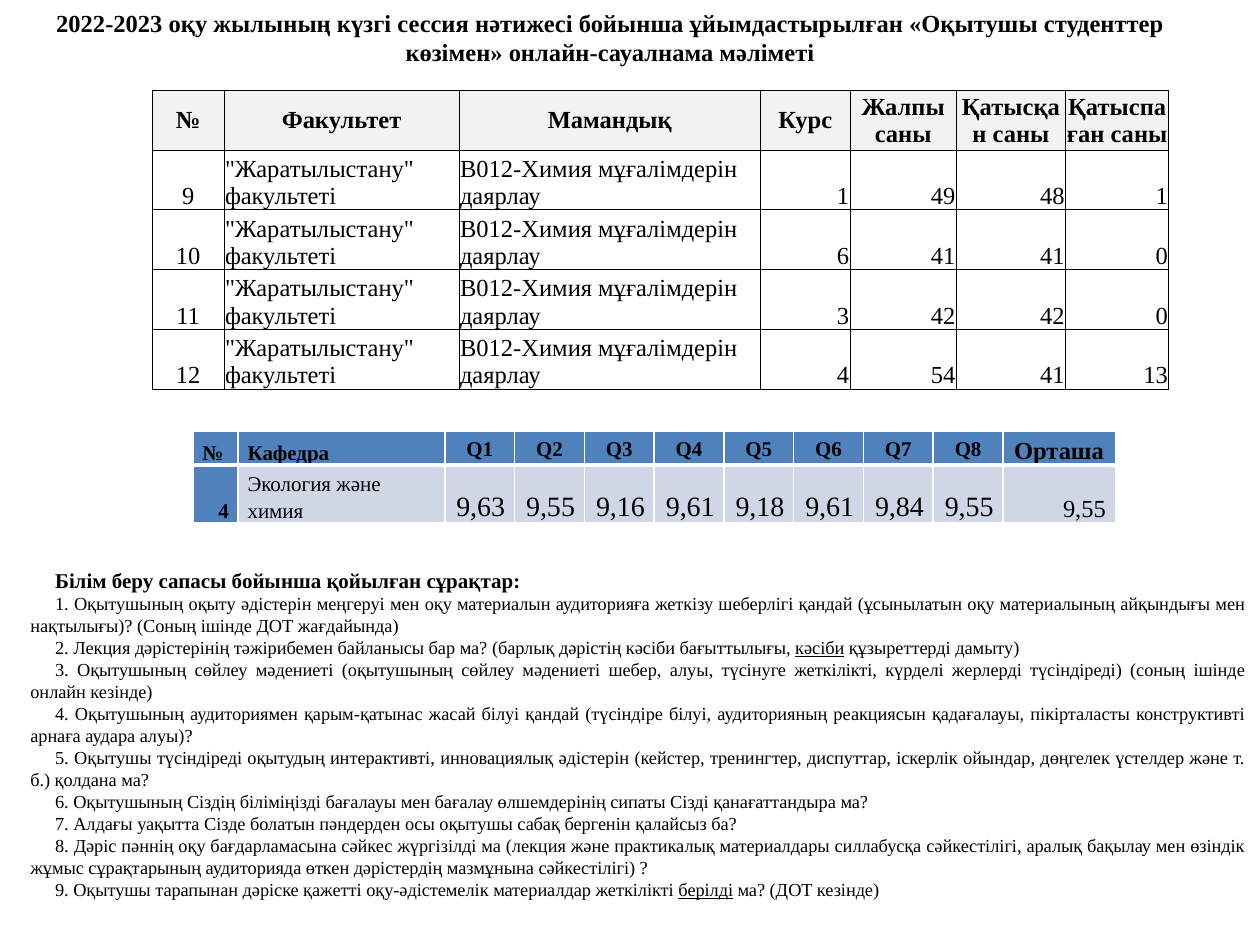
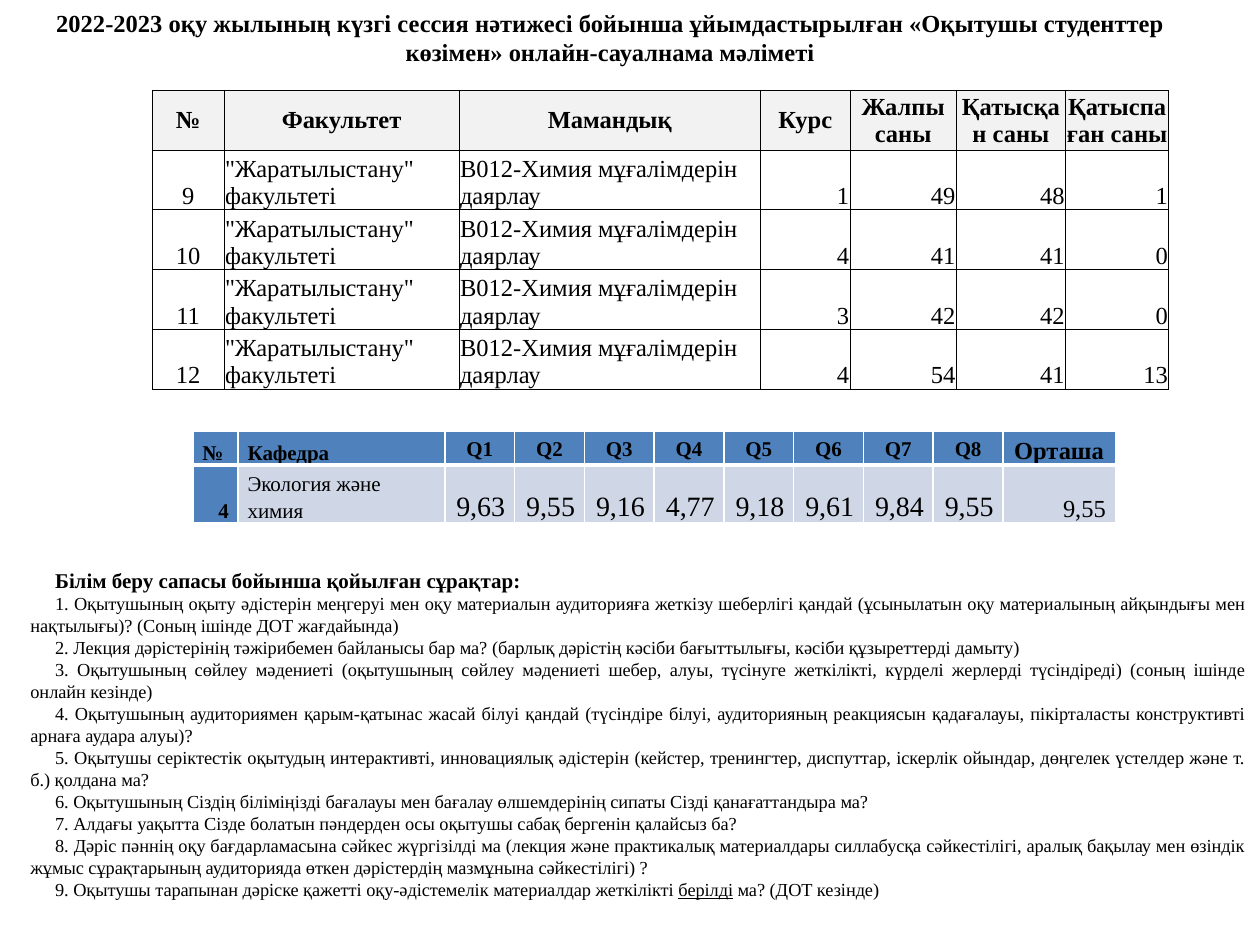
6: 6 -> 4 (843, 256)
9,16 9,61: 9,61 -> 4,77 (690, 508)
кәсіби underline: present -> none (820, 649)
Оқытушы түсіндіреді: түсіндіреді -> серіктестік (200, 759)
